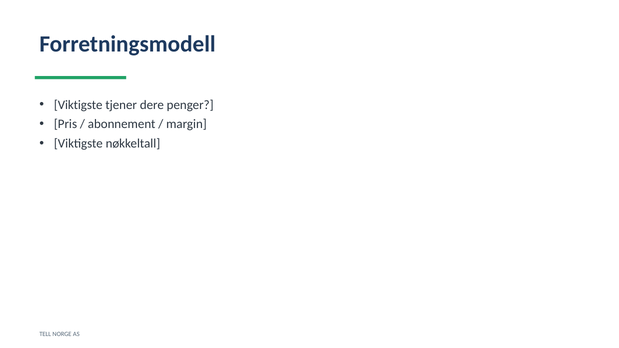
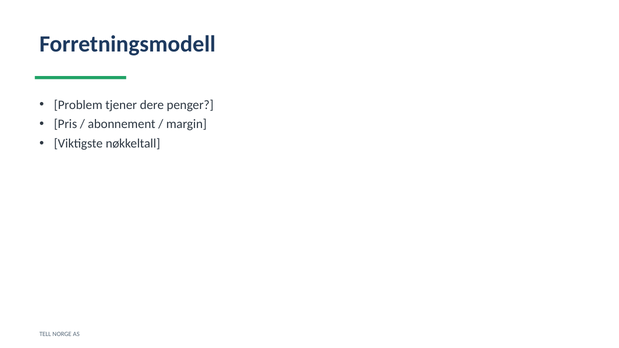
Viktigste: Viktigste -> Problem (78, 105)
